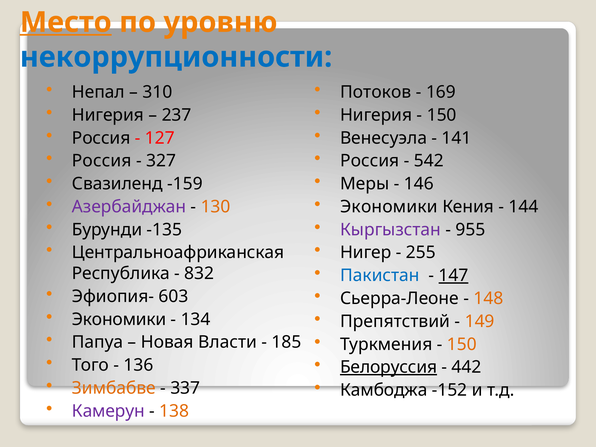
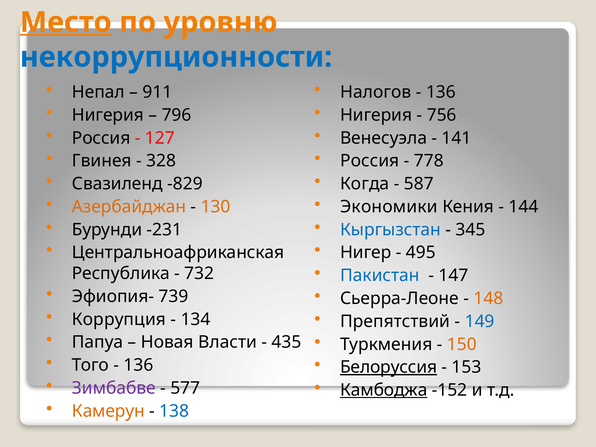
310: 310 -> 911 (157, 92)
Потоков: Потоков -> Налогов (376, 92)
169: 169 -> 136 (441, 92)
237: 237 -> 796 (177, 115)
150: 150 -> 756 (442, 115)
Россия: Россия -> Гвинея (102, 161)
327: 327 -> 328 (161, 161)
542: 542 -> 778 (429, 161)
-159: -159 -> -829 (185, 184)
Меры: Меры -> Когда (365, 184)
146: 146 -> 587 (419, 184)
Азербайджан colour: purple -> orange (129, 207)
-135: -135 -> -231 (164, 230)
Кыргызстан colour: purple -> blue (390, 230)
955: 955 -> 345 (470, 230)
255: 255 -> 495 (421, 253)
147 underline: present -> none (453, 276)
832: 832 -> 732 (199, 273)
603: 603 -> 739 (173, 296)
Экономики: Экономики -> Коррупция (119, 319)
149 colour: orange -> blue (480, 321)
185: 185 -> 435 (287, 342)
442: 442 -> 153 (466, 367)
Зимбабве colour: orange -> purple (114, 388)
337: 337 -> 577 (185, 388)
Камбоджа underline: none -> present (384, 390)
Камерун colour: purple -> orange (108, 411)
138 colour: orange -> blue (174, 411)
